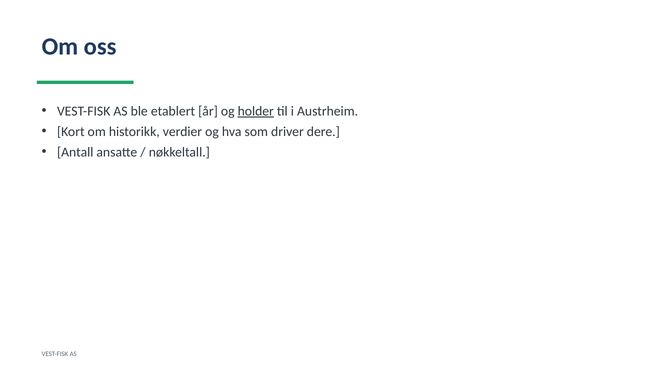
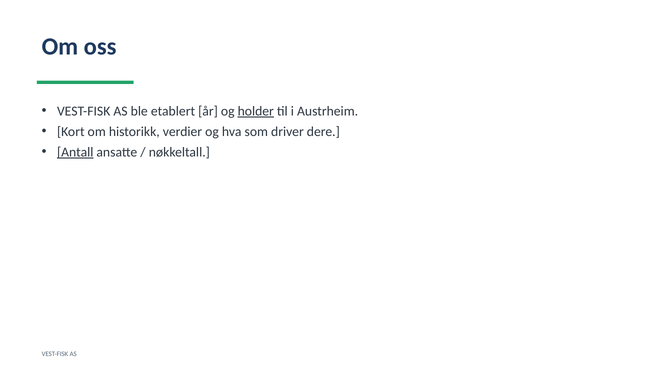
Antall underline: none -> present (75, 152)
